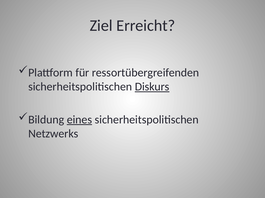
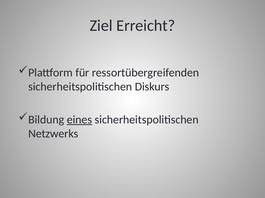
Diskurs underline: present -> none (152, 87)
